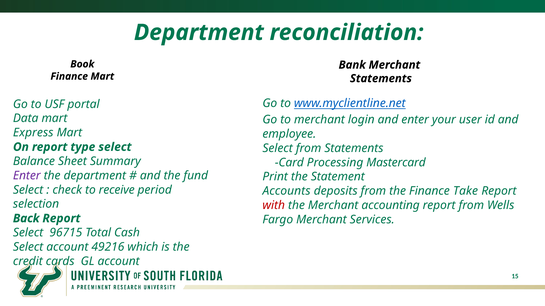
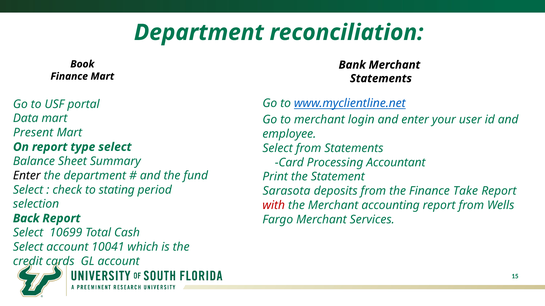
Express: Express -> Present (33, 133)
Mastercard: Mastercard -> Accountant (396, 163)
Enter colour: purple -> black (27, 176)
receive: receive -> stating (117, 190)
Accounts: Accounts -> Sarasota (287, 191)
96715: 96715 -> 10699 (66, 233)
49216: 49216 -> 10041 (108, 247)
